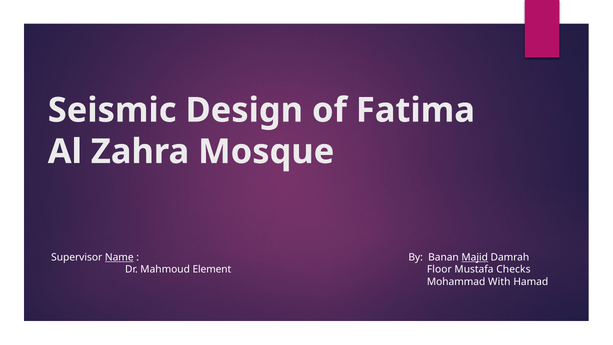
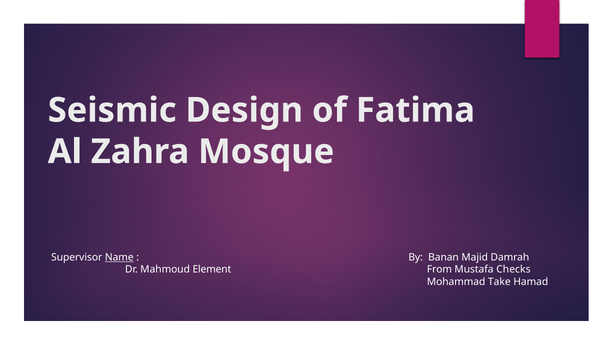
Majid underline: present -> none (475, 257)
Floor: Floor -> From (439, 269)
With: With -> Take (499, 282)
